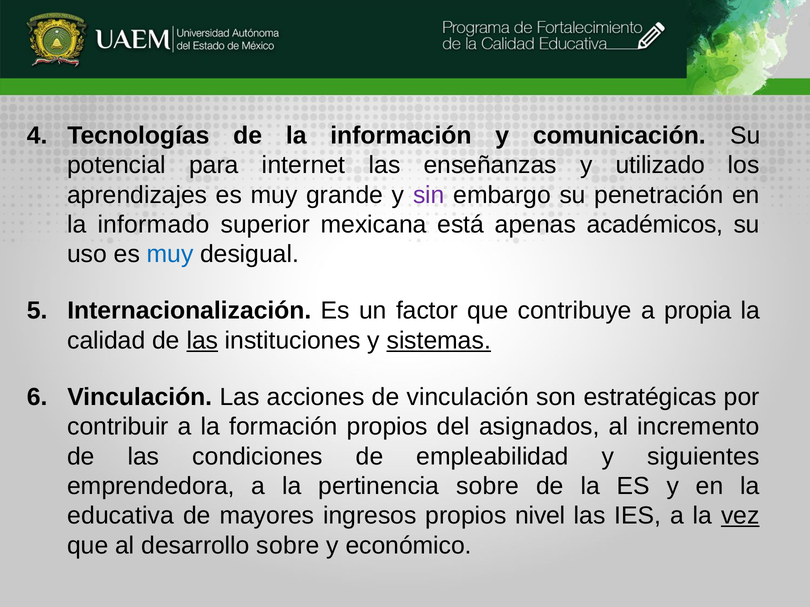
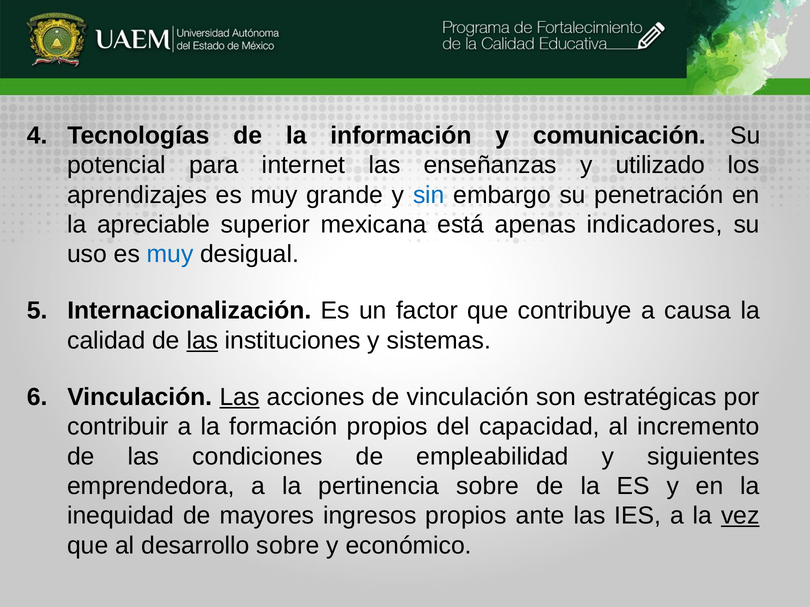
sin colour: purple -> blue (429, 195)
informado: informado -> apreciable (154, 225)
académicos: académicos -> indicadores (655, 225)
propia: propia -> causa (698, 311)
sistemas underline: present -> none (439, 341)
Las underline: none -> present (240, 397)
asignados: asignados -> capacidad (539, 427)
educativa: educativa -> inequidad (121, 516)
nivel: nivel -> ante (540, 516)
